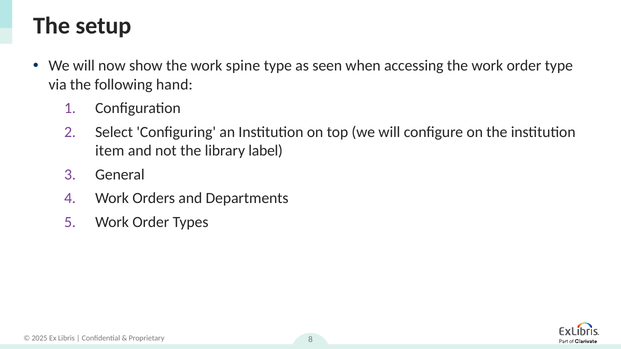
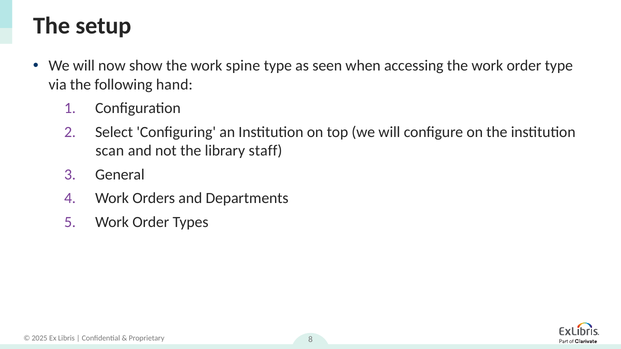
item: item -> scan (110, 151)
label: label -> staff (265, 151)
